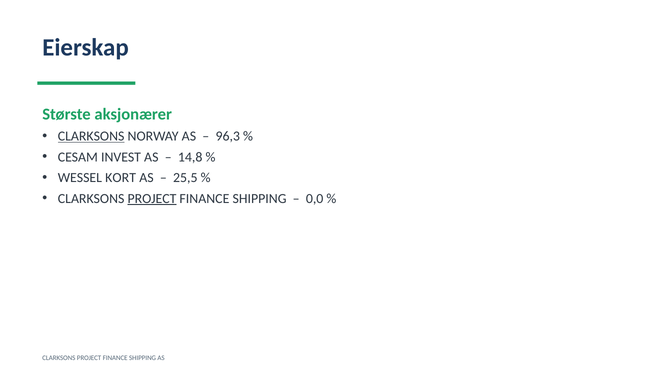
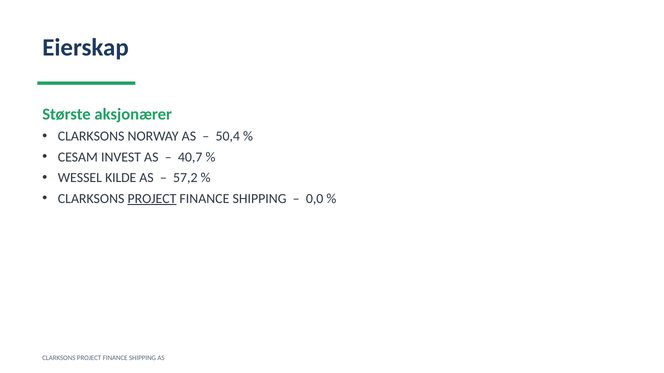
CLARKSONS underline: present -> none (91, 137)
96,3: 96,3 -> 50,4 (228, 137)
14,8: 14,8 -> 40,7 (190, 157)
KORT: KORT -> KILDE (121, 178)
25,5: 25,5 -> 57,2 (185, 178)
